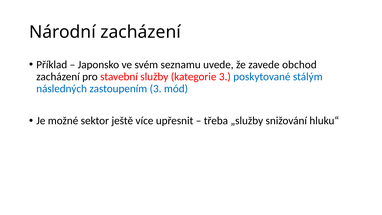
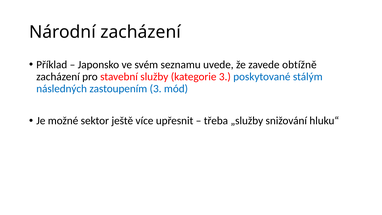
obchod: obchod -> obtížně (299, 65)
